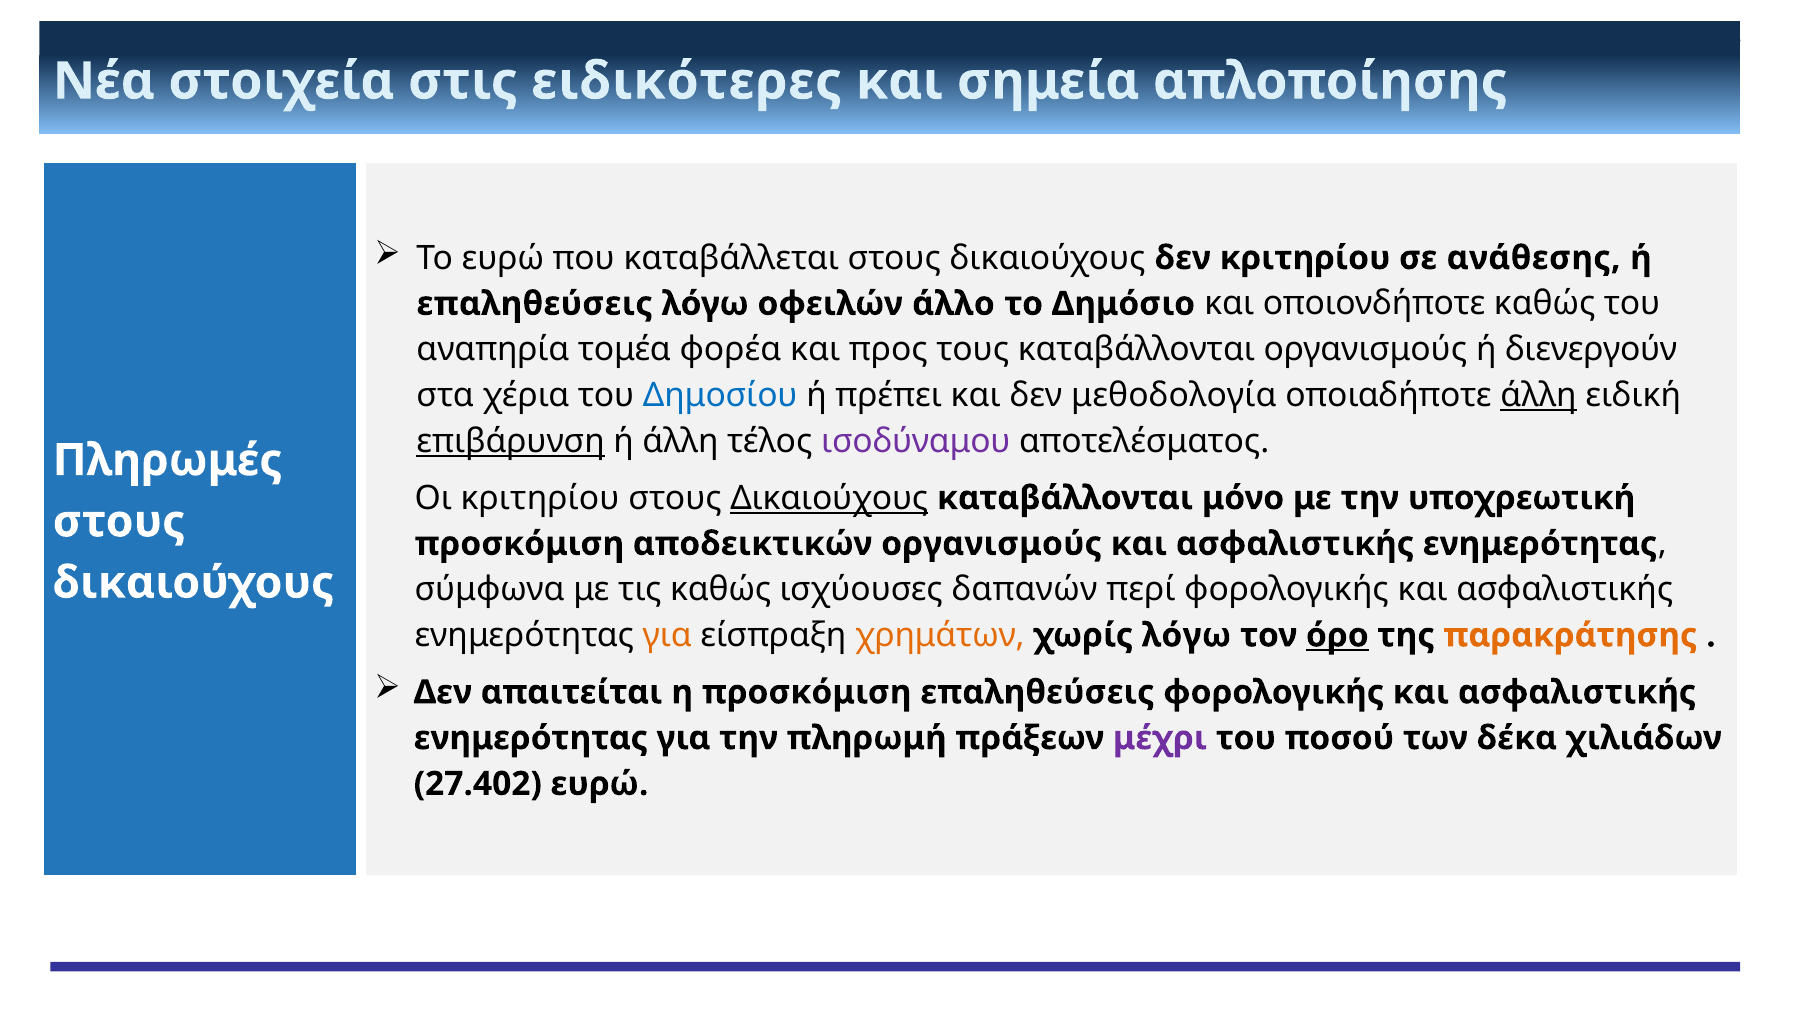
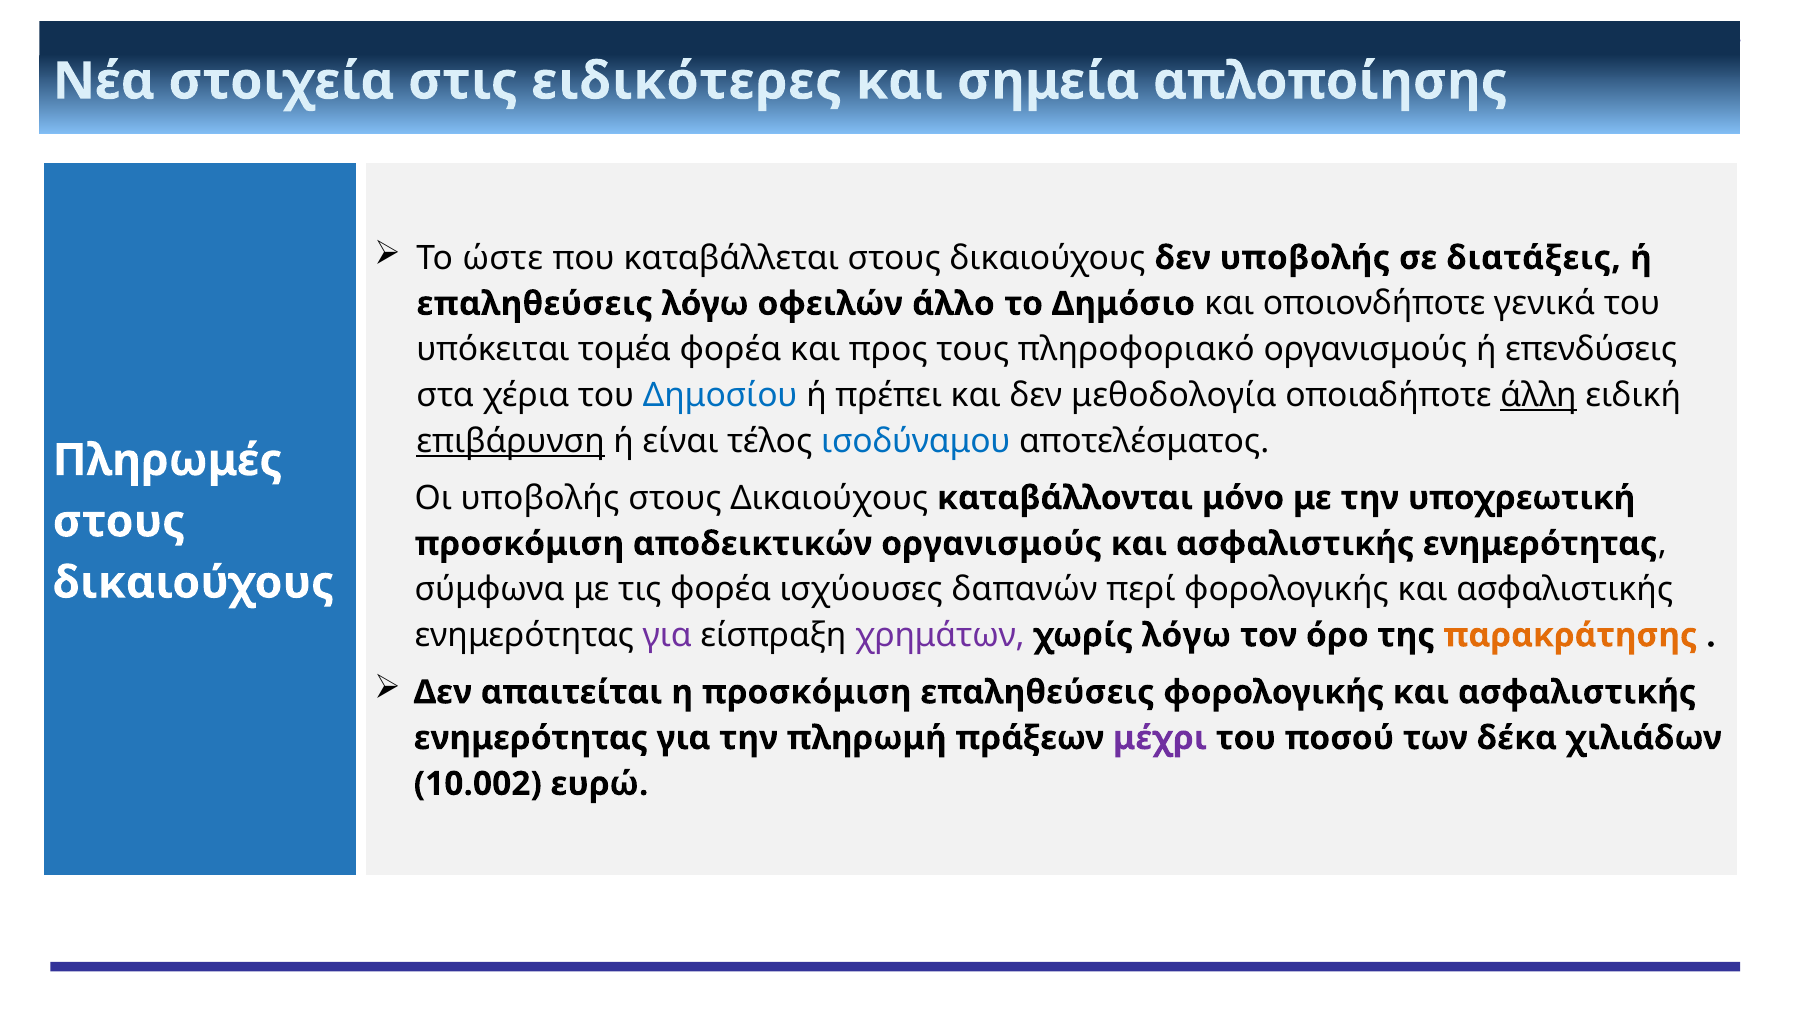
Το ευρώ: ευρώ -> ώστε (503, 258)
δεν κριτηρίου: κριτηρίου -> υποβολής (1305, 258)
ανάθεσης: ανάθεσης -> διατάξεις (1534, 258)
οποιονδήποτε καθώς: καθώς -> γενικά (1545, 304)
αναπηρία: αναπηρία -> υπόκειται (493, 350)
τους καταβάλλονται: καταβάλλονται -> πληροφοριακό (1136, 350)
διενεργούν: διενεργούν -> επενδύσεις (1591, 350)
ή άλλη: άλλη -> είναι (680, 441)
ισοδύναμου colour: purple -> blue (916, 441)
Οι κριτηρίου: κριτηρίου -> υποβολής (540, 498)
Δικαιούχους underline: present -> none (829, 498)
τις καθώς: καθώς -> φορέα (721, 590)
για colour: orange -> purple (667, 635)
χρημάτων colour: orange -> purple (940, 635)
όρο underline: present -> none (1337, 635)
27.402: 27.402 -> 10.002 (478, 784)
